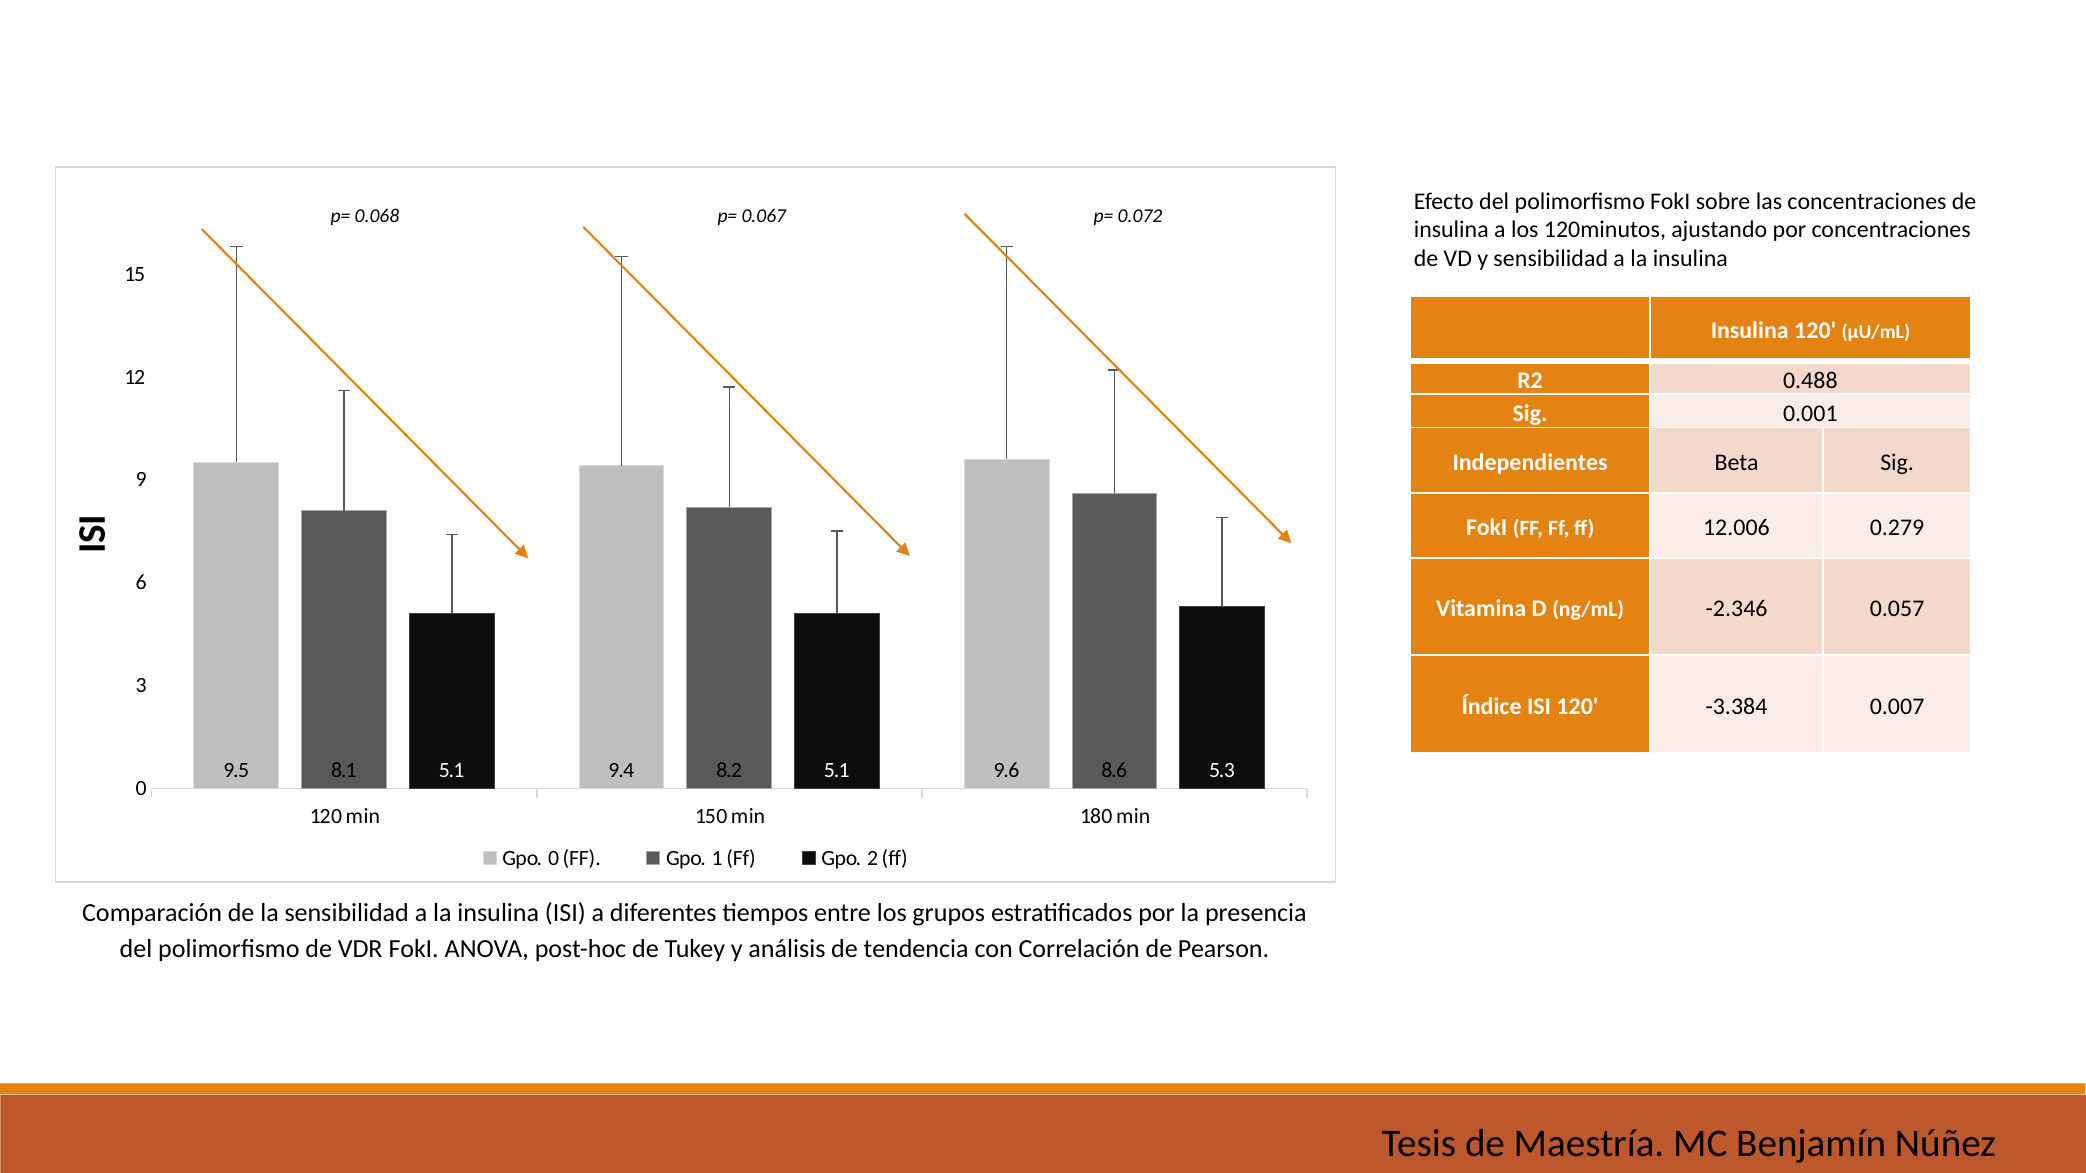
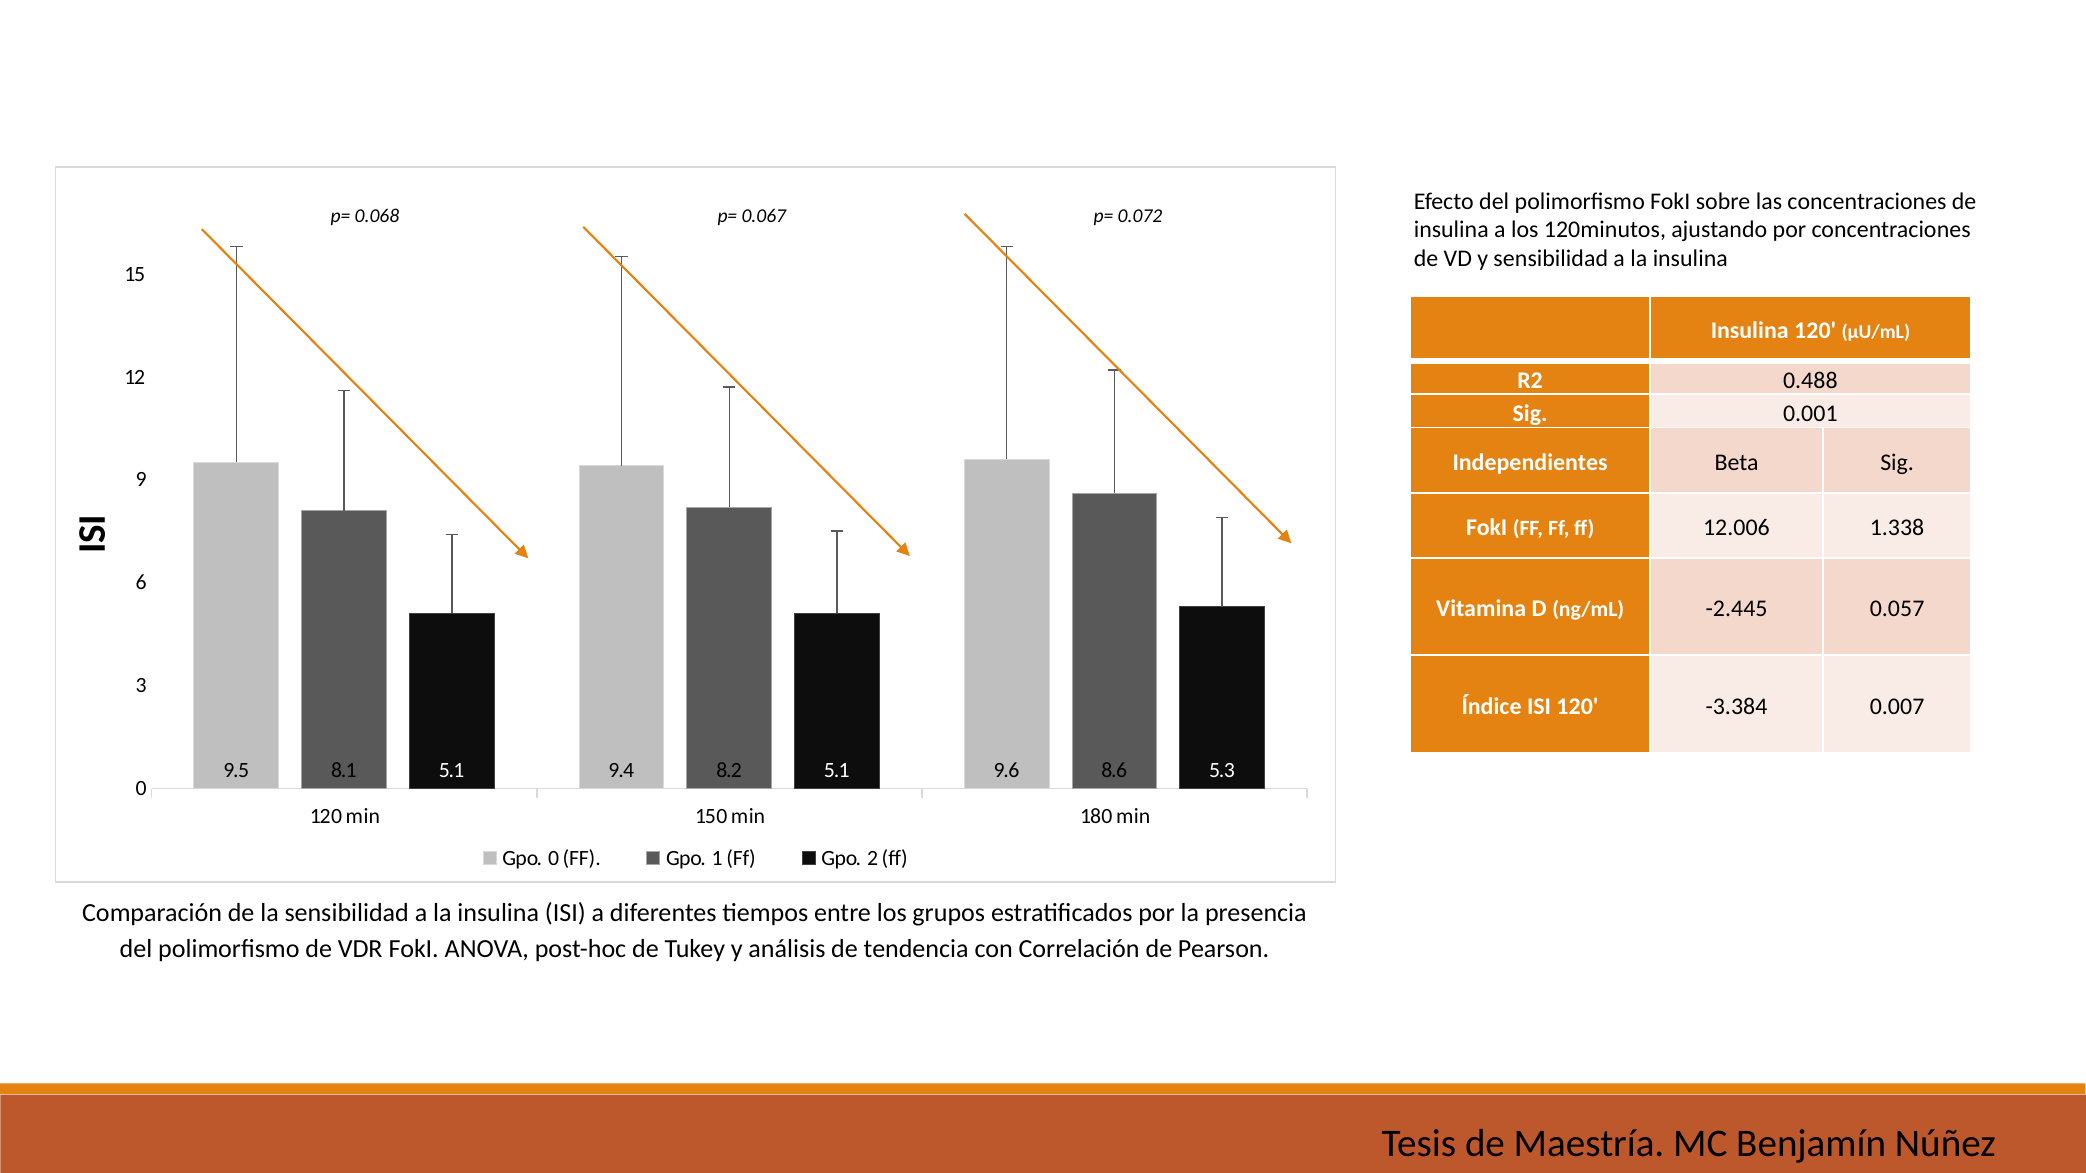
0.279: 0.279 -> 1.338 (1897, 528)
-2.346: -2.346 -> -2.445 (1737, 609)
